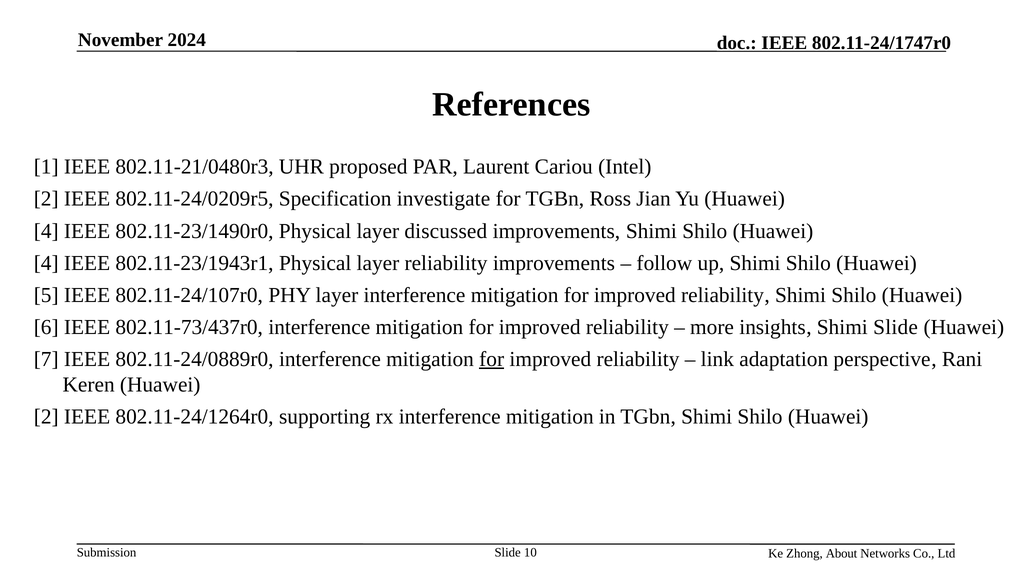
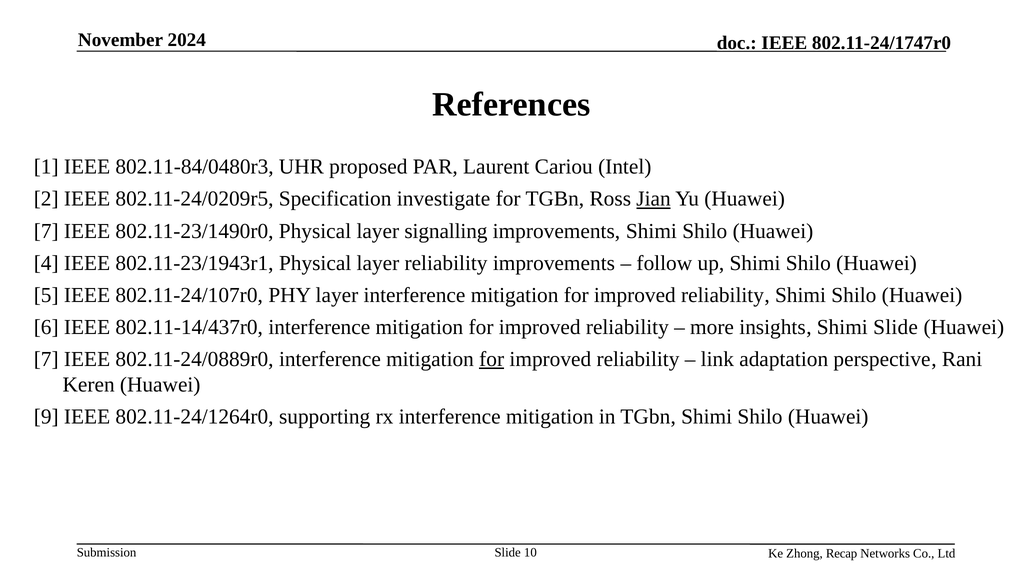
802.11-21/0480r3: 802.11-21/0480r3 -> 802.11-84/0480r3 (194, 167)
Jian underline: none -> present (654, 199)
4: 4 -> 7 (46, 231)
discussed: discussed -> signalling (446, 231)
802.11-73/437r0: 802.11-73/437r0 -> 802.11-14/437r0 (189, 327)
2: 2 -> 9 (46, 416)
About: About -> Recap (842, 553)
